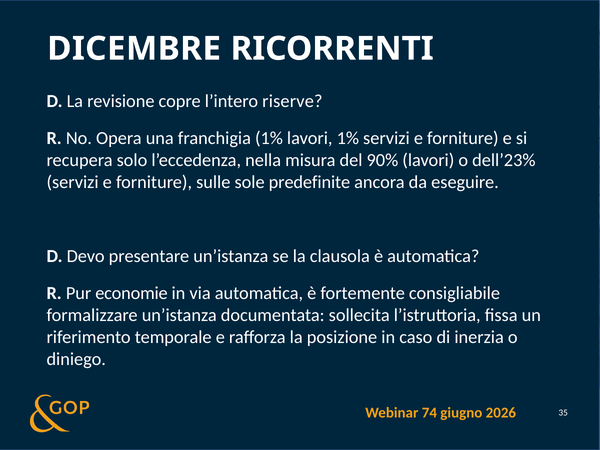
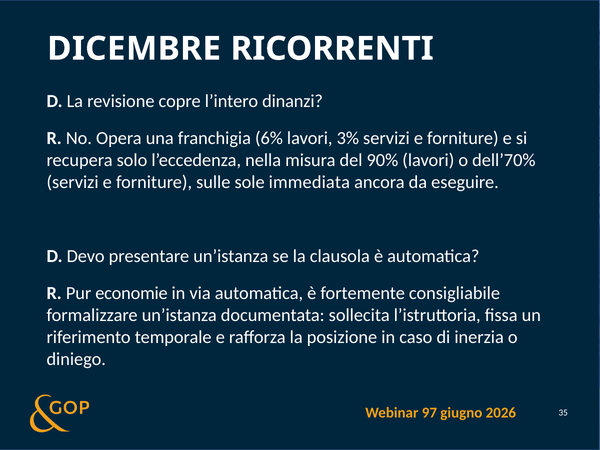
riserve: riserve -> dinanzi (293, 101)
franchigia 1%: 1% -> 6% (269, 138)
lavori 1%: 1% -> 3% (348, 138)
dell’23%: dell’23% -> dell’70% (504, 160)
predefinite: predefinite -> immediata (309, 182)
74: 74 -> 97 (429, 413)
